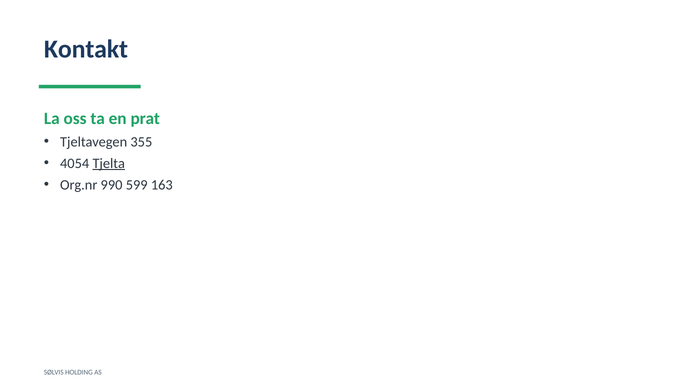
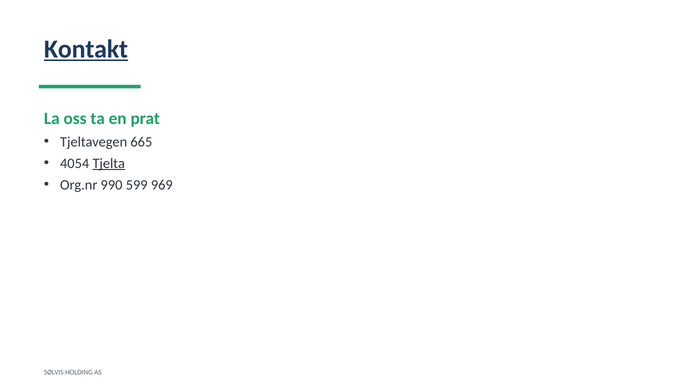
Kontakt underline: none -> present (86, 49)
355: 355 -> 665 (141, 142)
163: 163 -> 969 (162, 185)
